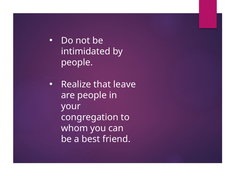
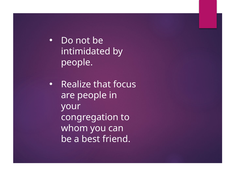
leave: leave -> focus (125, 84)
